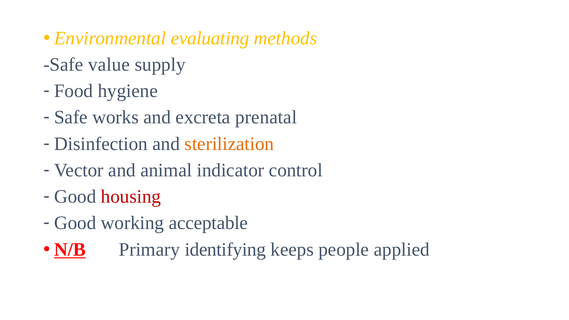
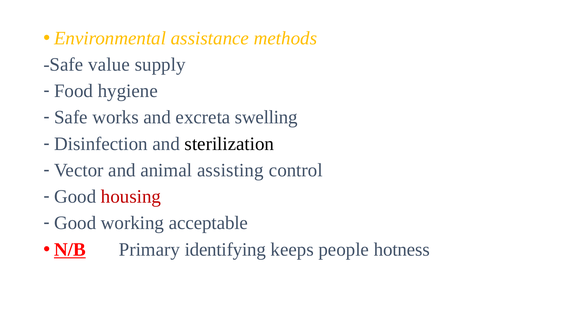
evaluating: evaluating -> assistance (210, 38)
prenatal: prenatal -> swelling (266, 117)
sterilization colour: orange -> black (229, 144)
indicator: indicator -> assisting (230, 170)
applied: applied -> hotness (402, 250)
